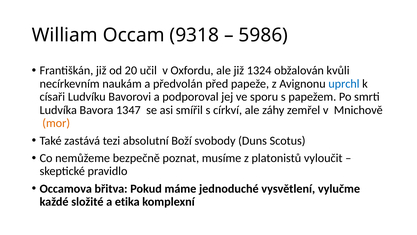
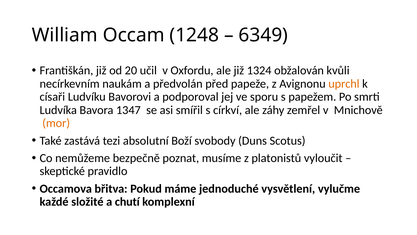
9318: 9318 -> 1248 (194, 35)
5986: 5986 -> 6349 (263, 35)
uprchl colour: blue -> orange (344, 84)
etika: etika -> chutí (127, 202)
